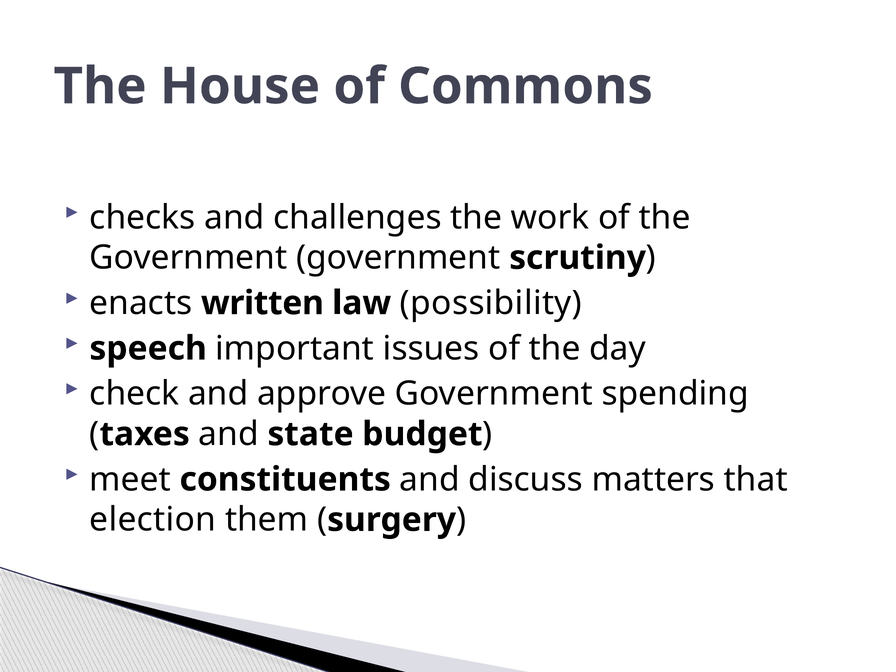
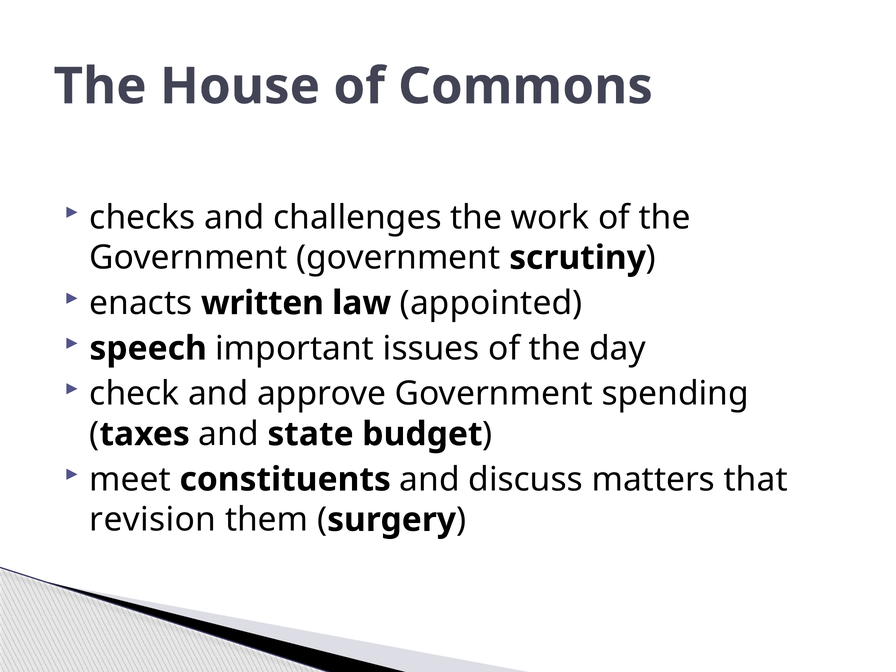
possibility: possibility -> appointed (491, 303)
election: election -> revision (153, 520)
